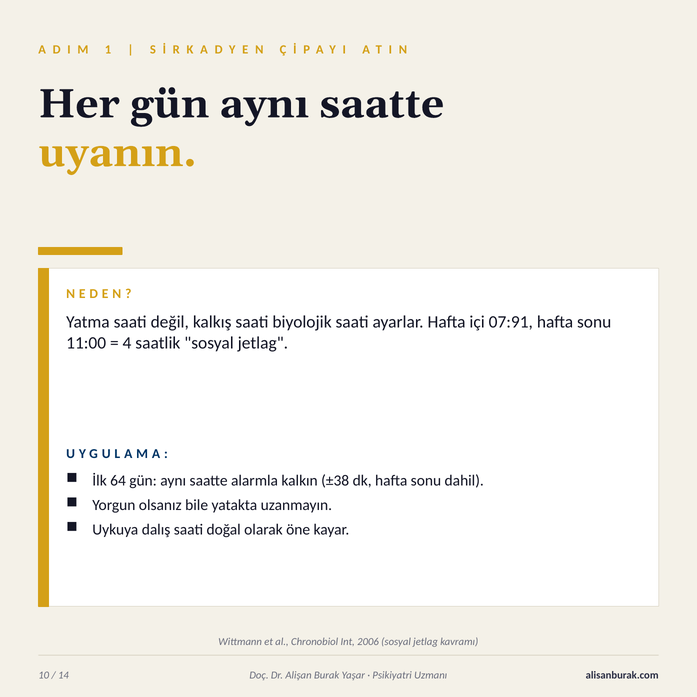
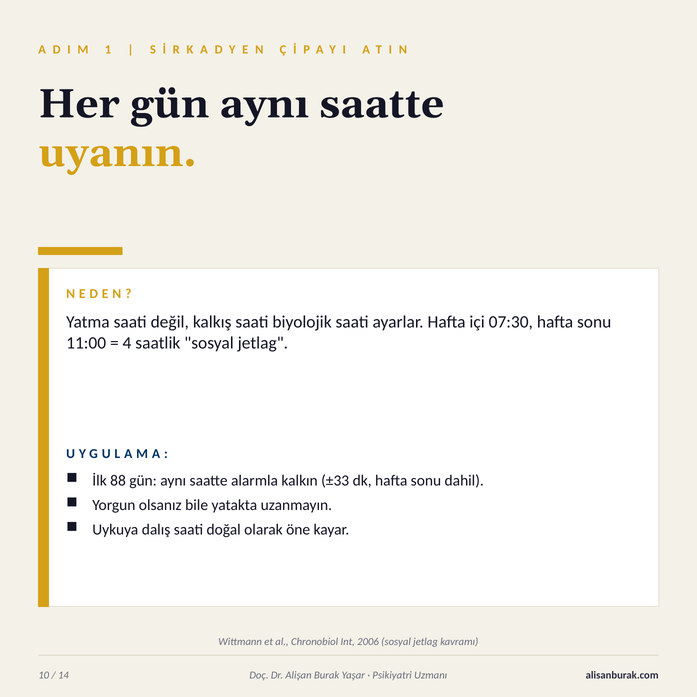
07:91: 07:91 -> 07:30 (511, 322)
64: 64 -> 88 (118, 481)
±38: ±38 -> ±33 (335, 481)
